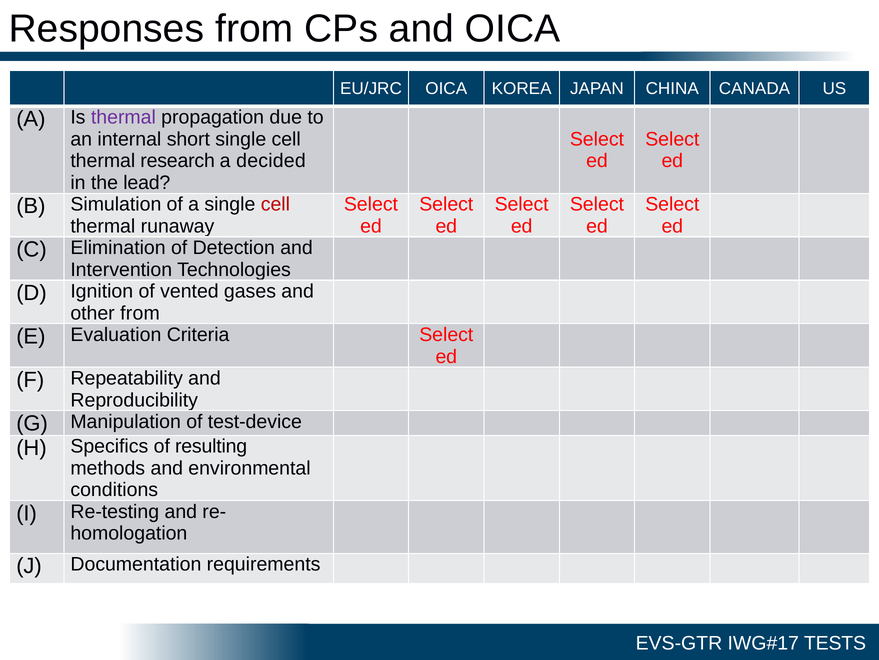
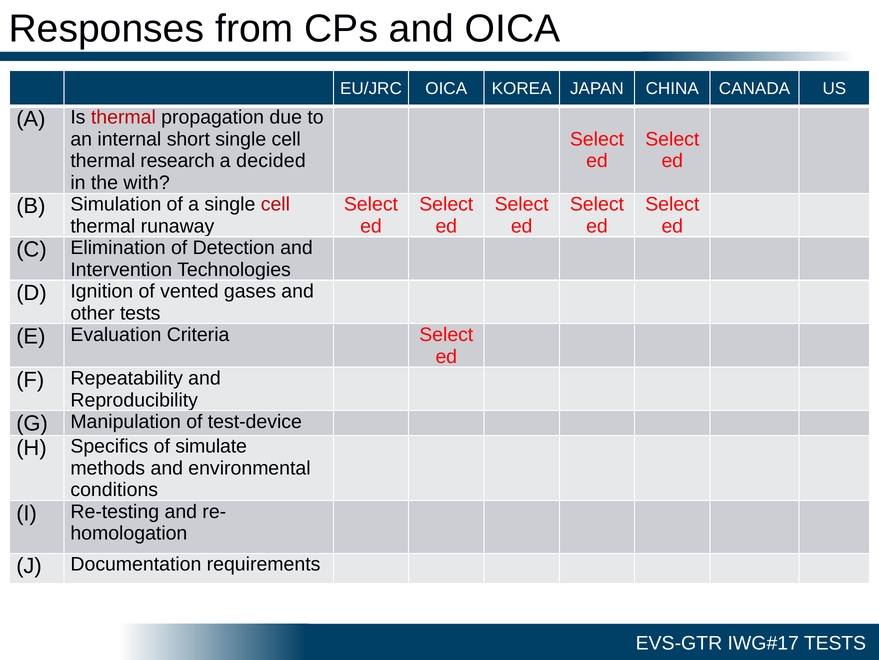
thermal colour: purple -> red (123, 117)
lead: lead -> with (147, 182)
other from: from -> tests (140, 313)
resulting: resulting -> simulate (211, 446)
